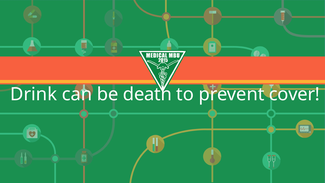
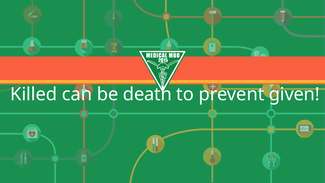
Drink: Drink -> Killed (34, 94)
cover: cover -> given (294, 94)
